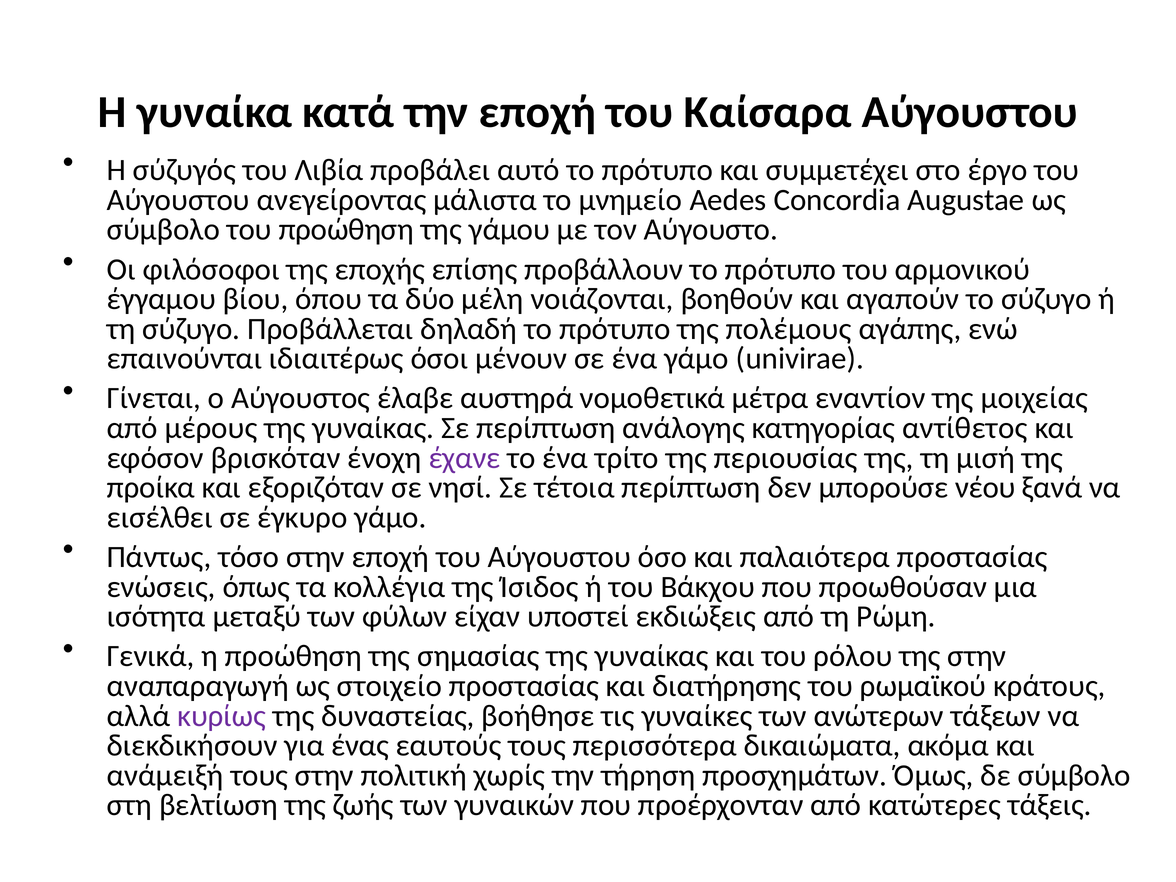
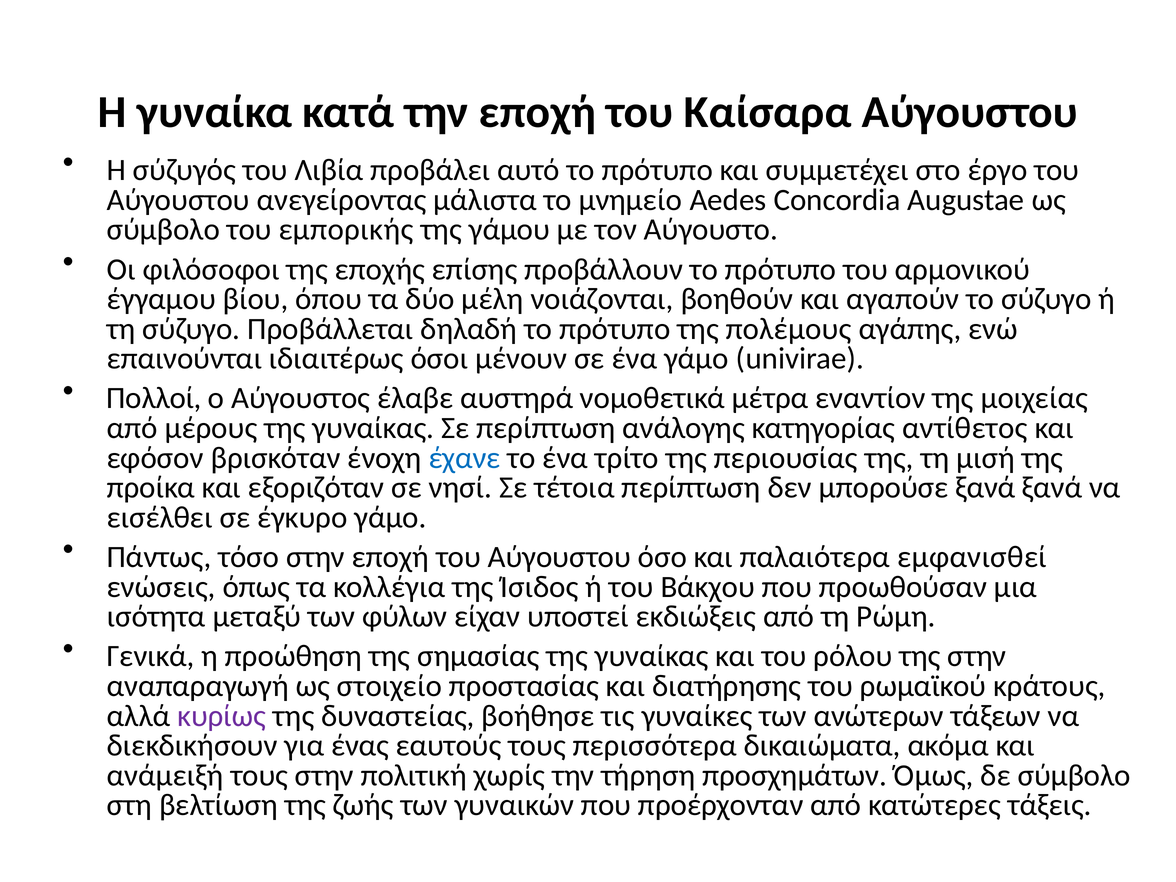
του προώθηση: προώθηση -> εμπορικής (346, 230)
Γίνεται: Γίνεται -> Πολλοί (154, 398)
έχανε colour: purple -> blue (465, 458)
μπορούσε νέου: νέου -> ξανά (985, 488)
παλαιότερα προστασίας: προστασίας -> εμφανισθεί (972, 557)
